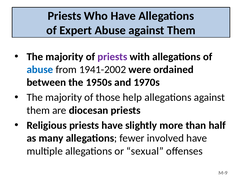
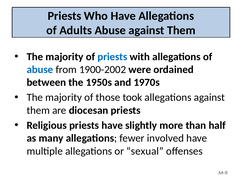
Expert: Expert -> Adults (76, 30)
priests colour: purple -> blue (112, 57)
1941-2002: 1941-2002 -> 1900-2002 (103, 70)
help: help -> took (132, 98)
